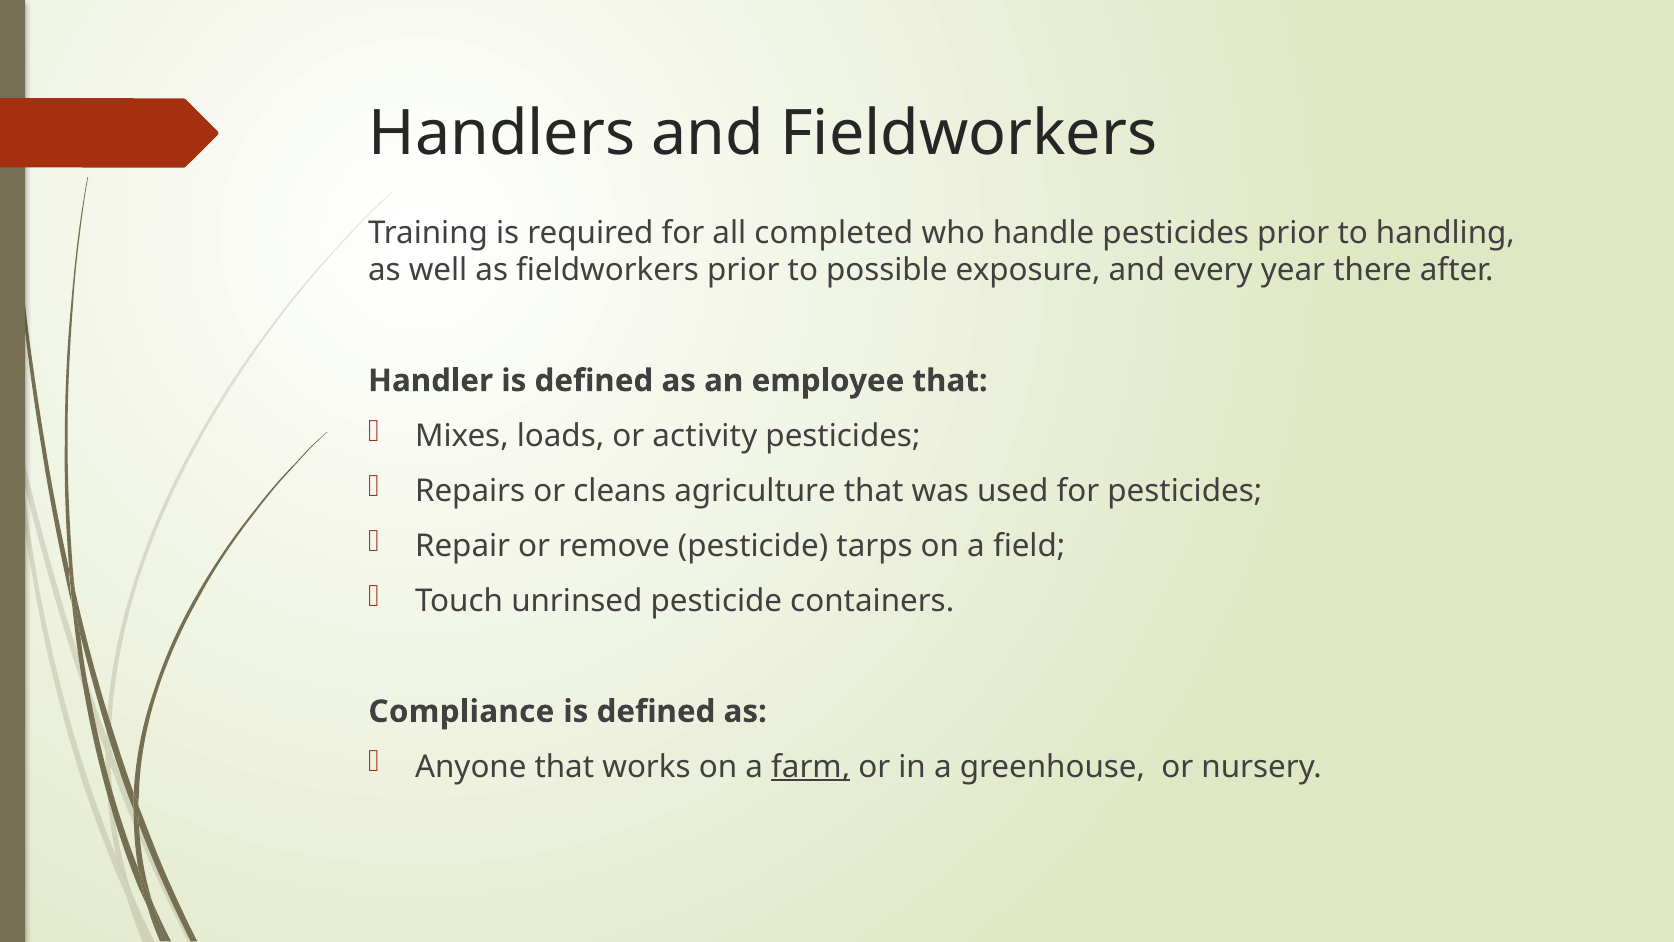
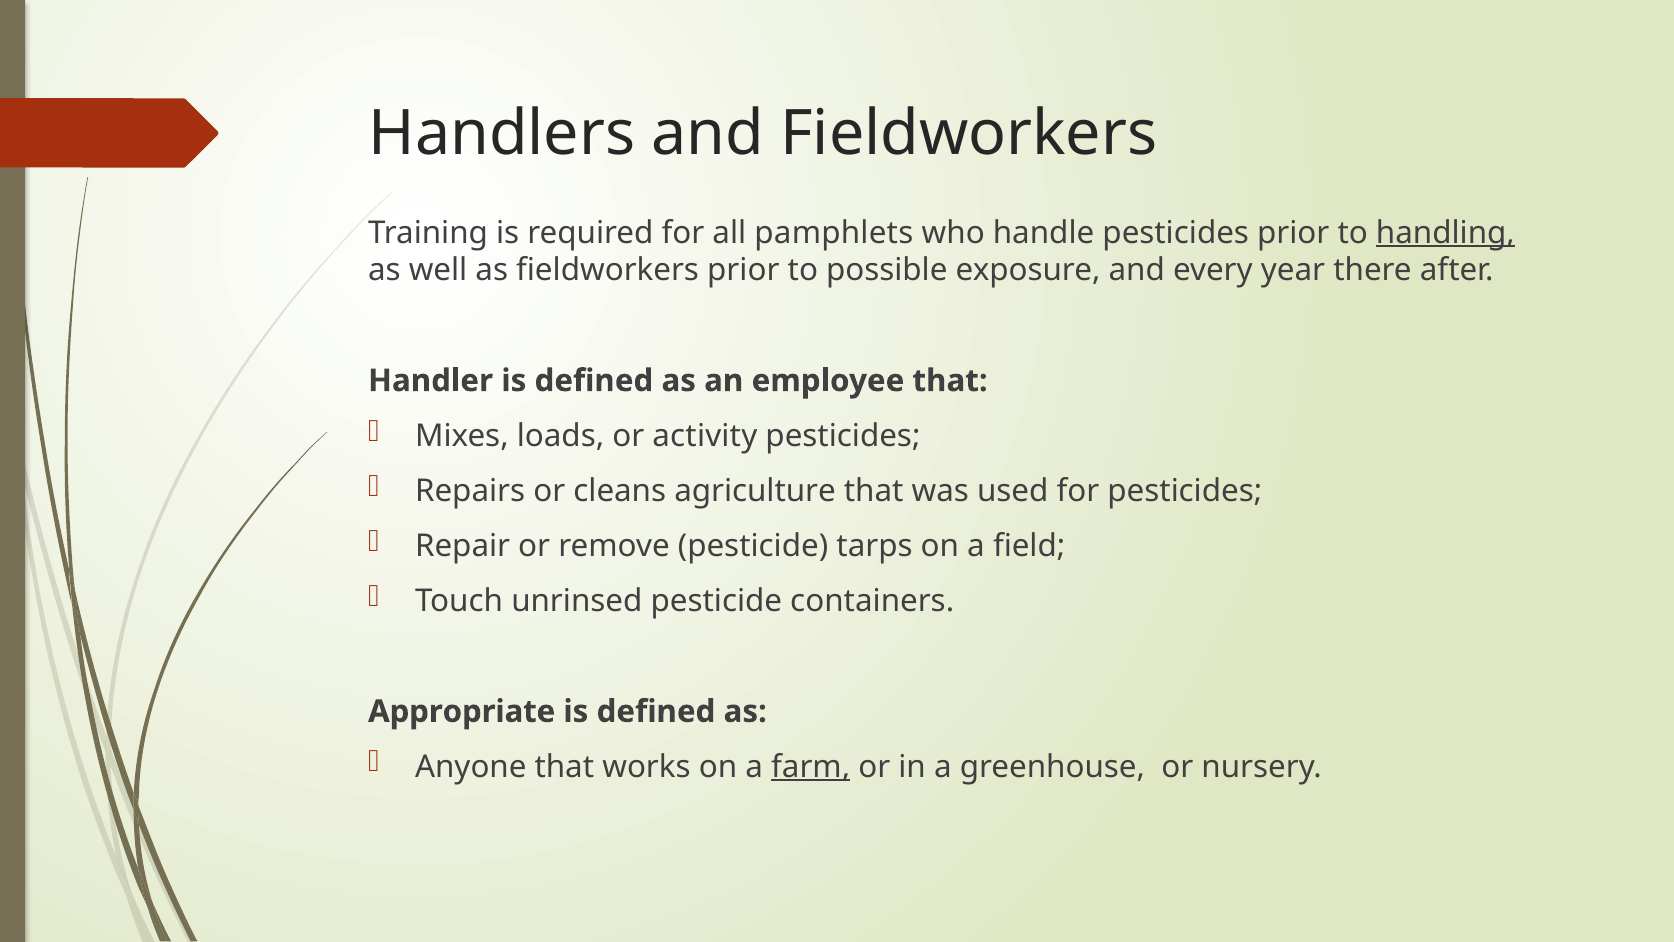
completed: completed -> pamphlets (834, 233)
handling underline: none -> present (1445, 233)
Compliance: Compliance -> Appropriate (462, 711)
